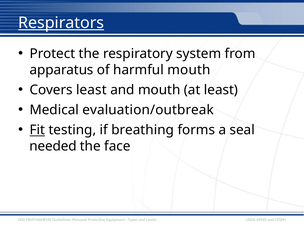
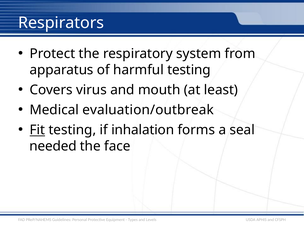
Respirators underline: present -> none (61, 23)
harmful mouth: mouth -> testing (189, 70)
Covers least: least -> virus (91, 90)
breathing: breathing -> inhalation (143, 130)
